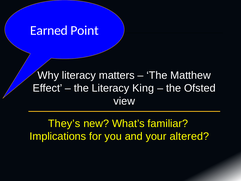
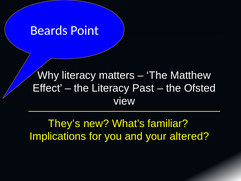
Earned: Earned -> Beards (49, 30)
King: King -> Past (143, 88)
